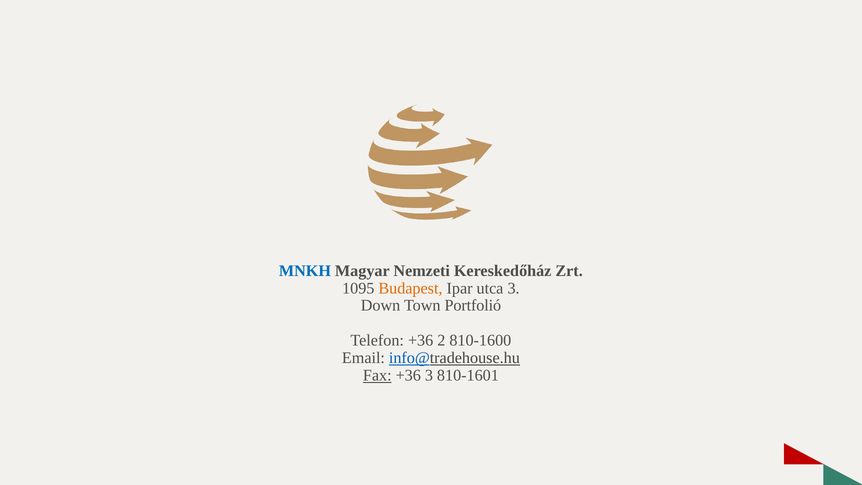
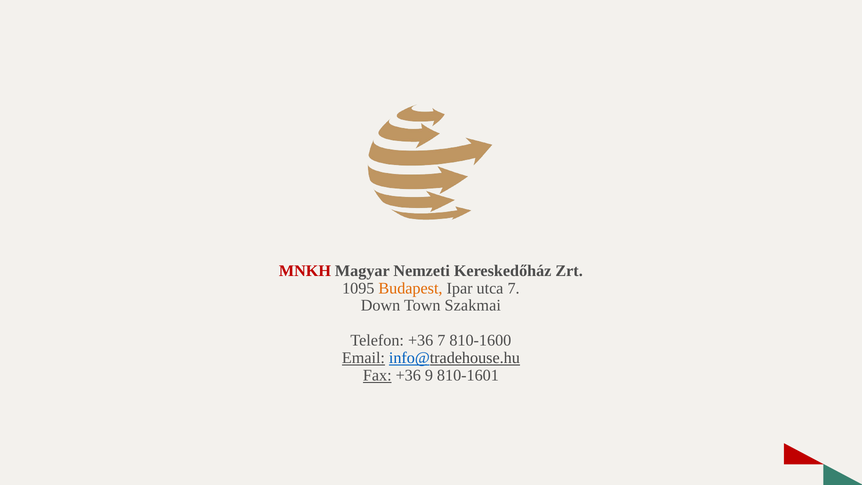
MNKH colour: blue -> red (305, 271)
utca 3: 3 -> 7 (514, 288)
Portfolió: Portfolió -> Szakmai (473, 306)
+36 2: 2 -> 7 (441, 340)
Email underline: none -> present (363, 358)
+36 3: 3 -> 9 (429, 375)
